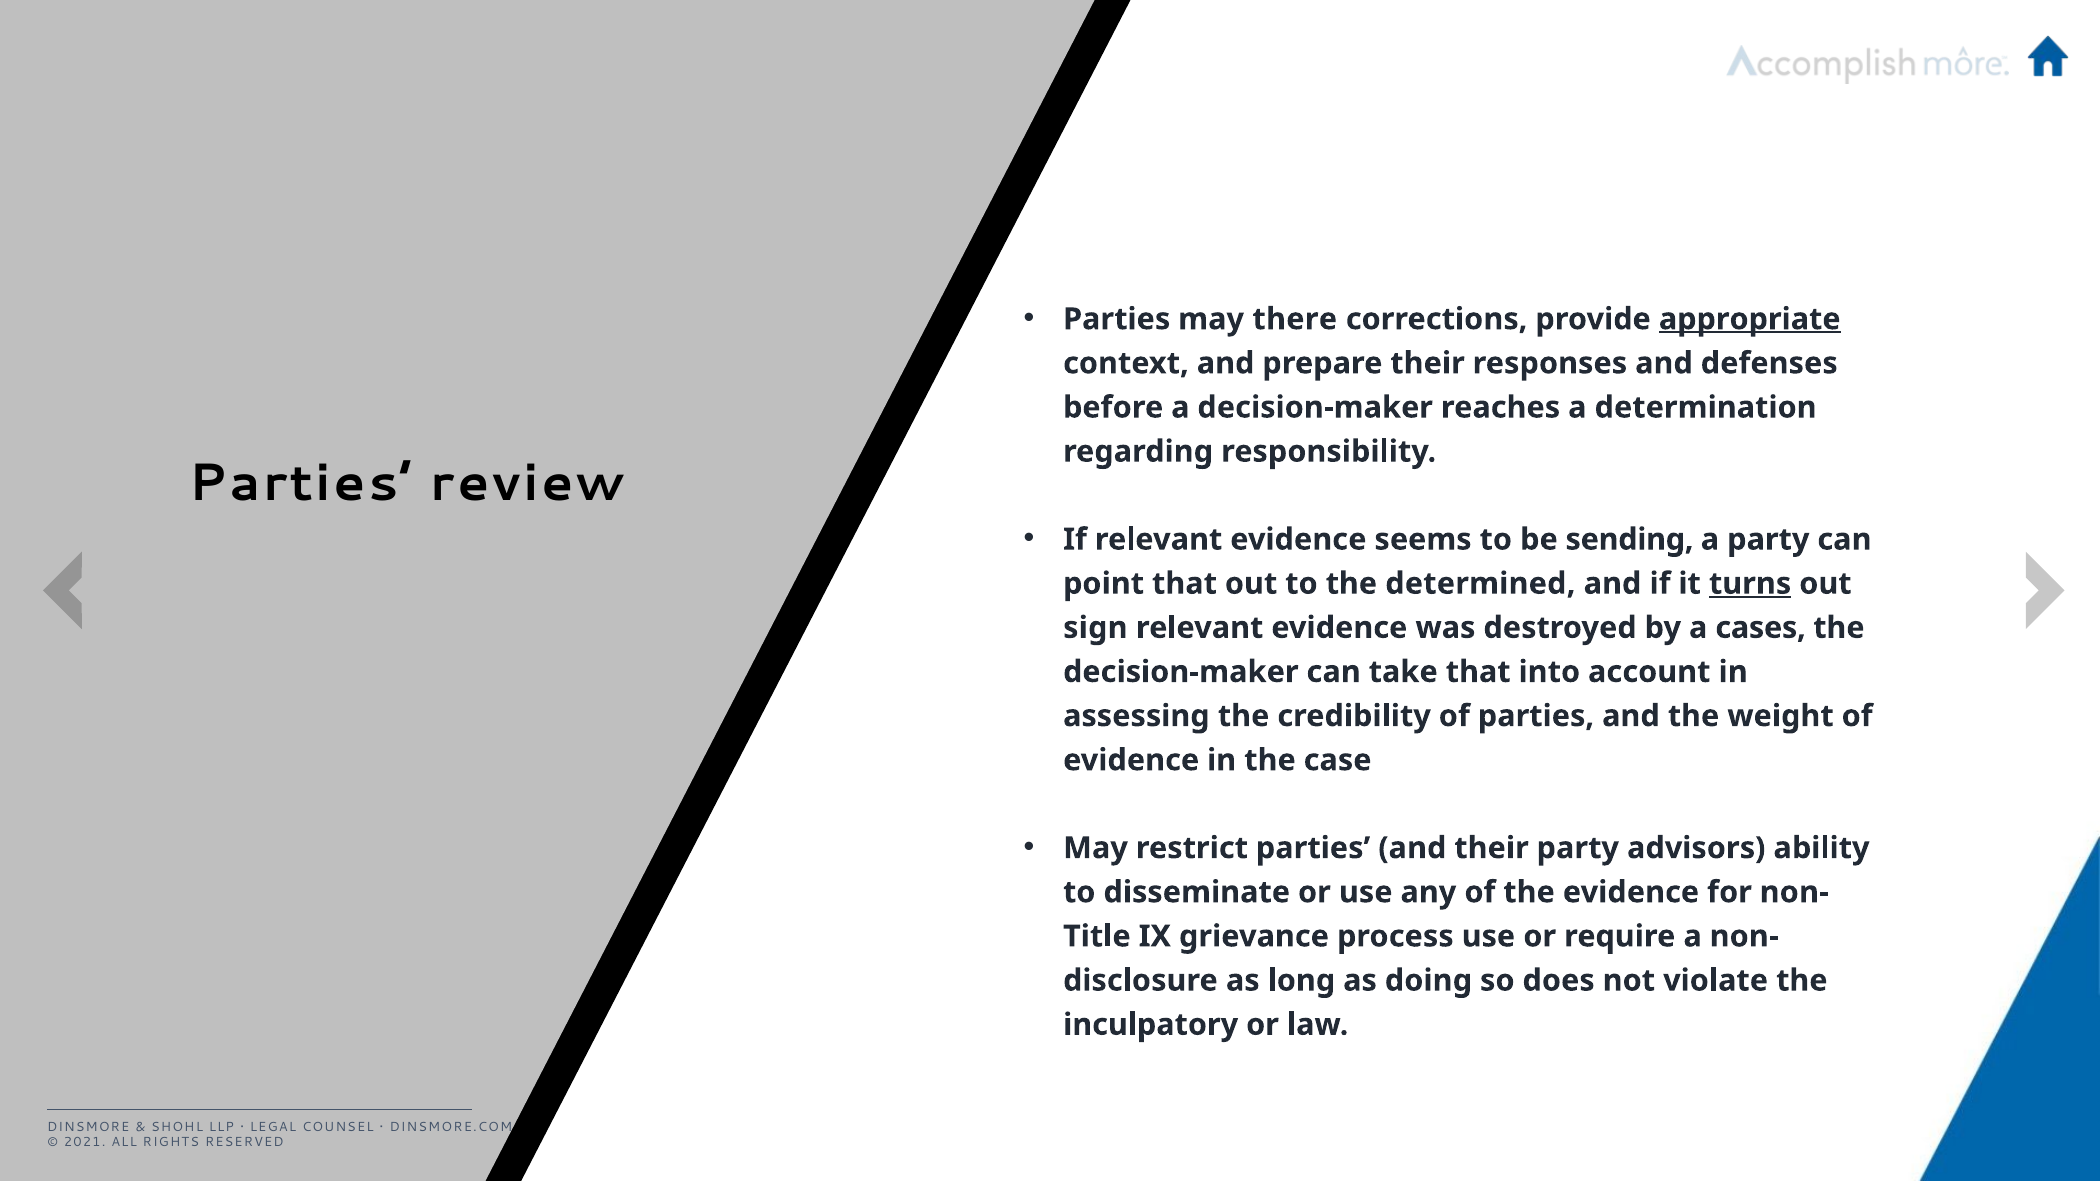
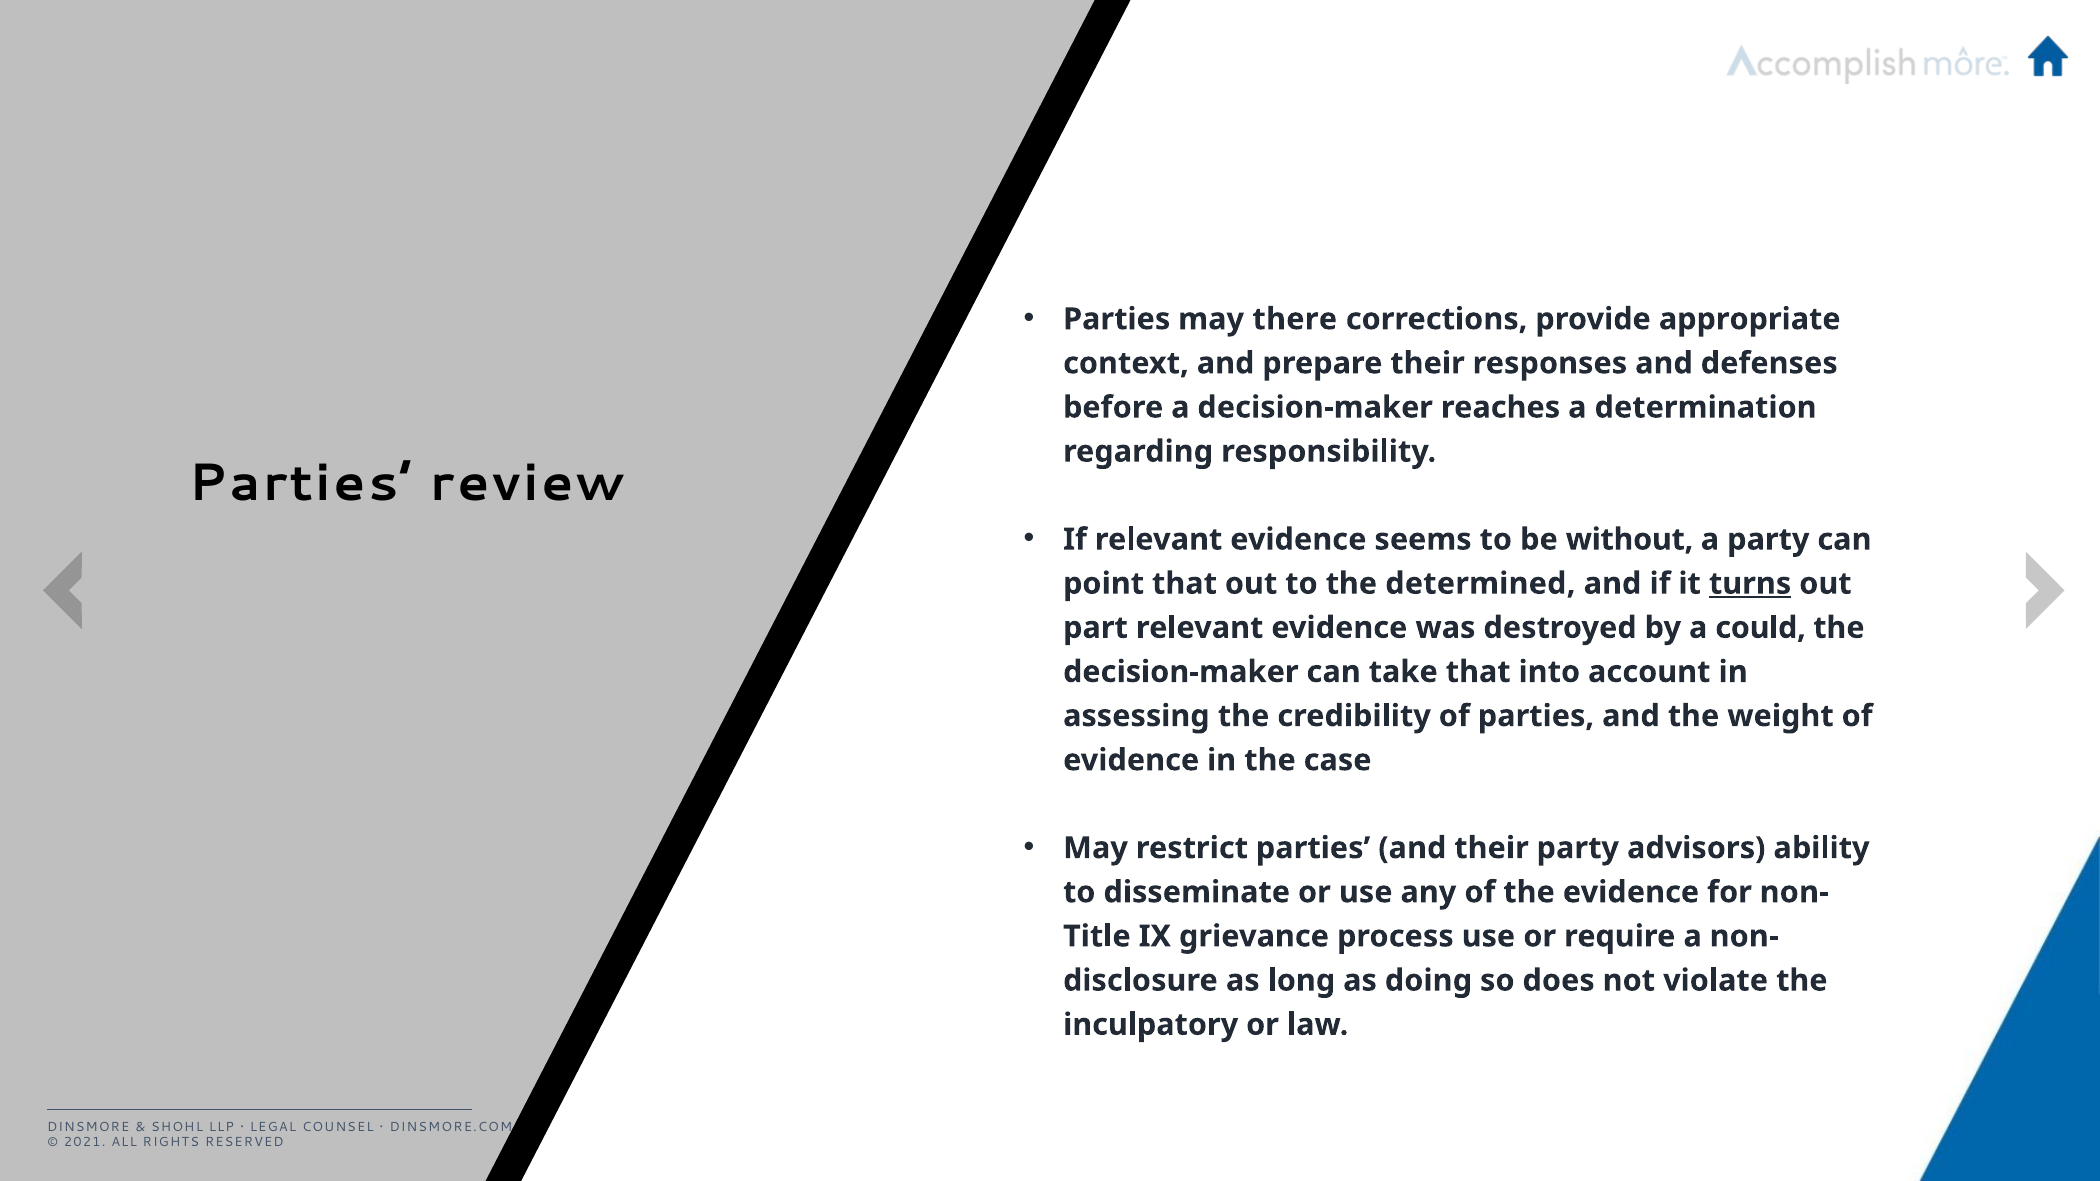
appropriate underline: present -> none (1750, 319)
sending: sending -> without (1630, 540)
sign: sign -> part (1095, 628)
cases: cases -> could (1761, 628)
